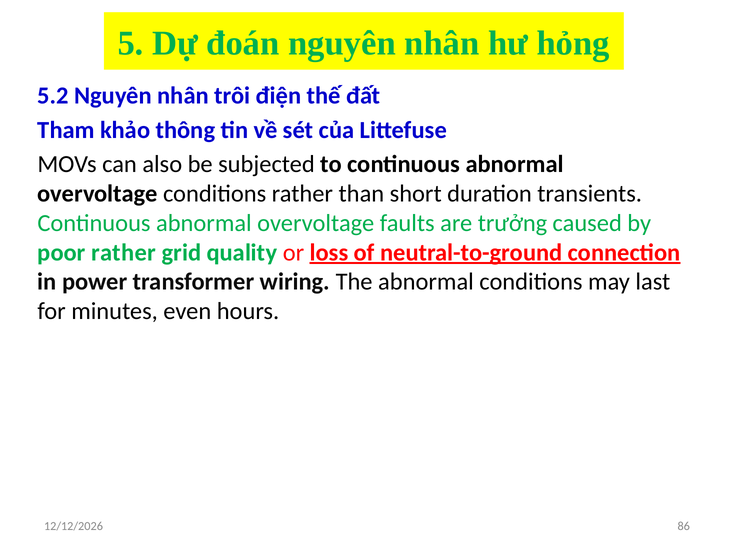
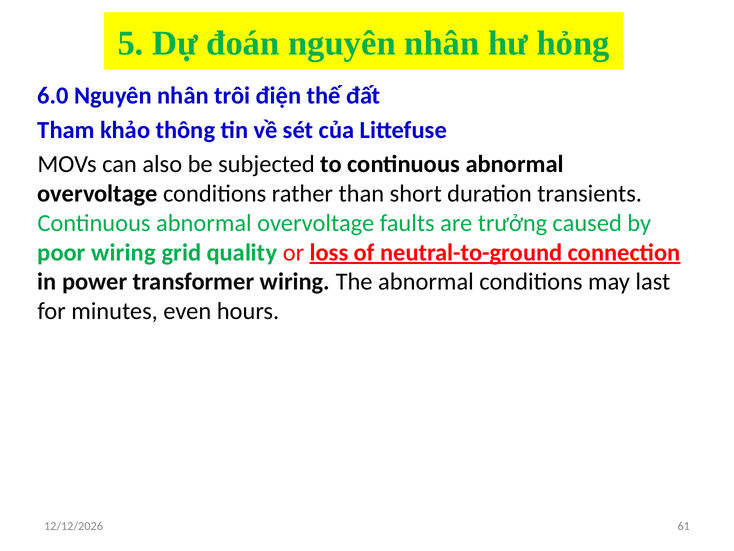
5.2: 5.2 -> 6.0 (53, 96)
poor rather: rather -> wiring (124, 252)
86: 86 -> 61 (684, 526)
